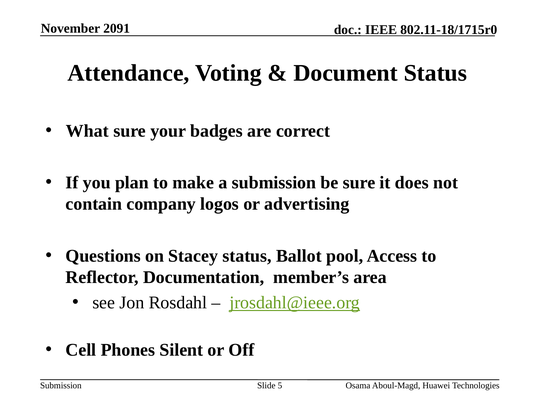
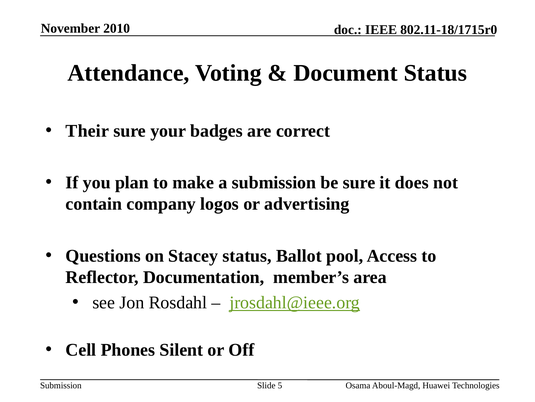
2091: 2091 -> 2010 (117, 28)
What: What -> Their (87, 131)
